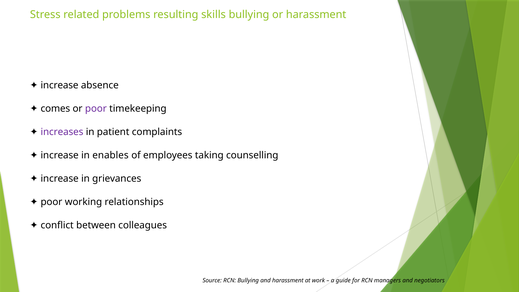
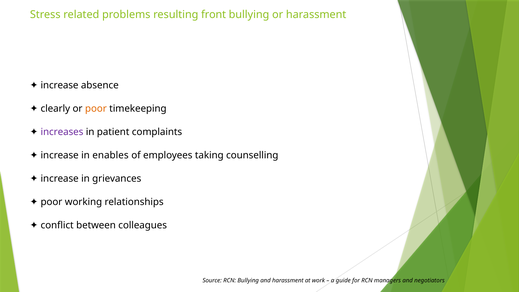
skills: skills -> front (214, 14)
comes: comes -> clearly (55, 109)
poor colour: purple -> orange (96, 109)
